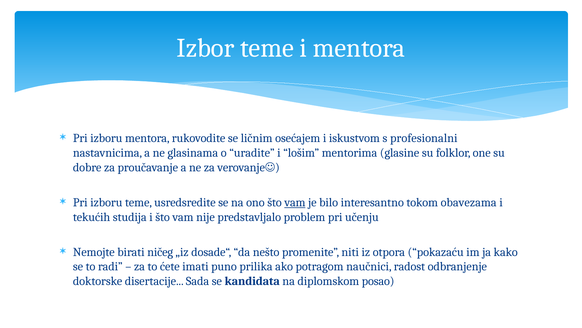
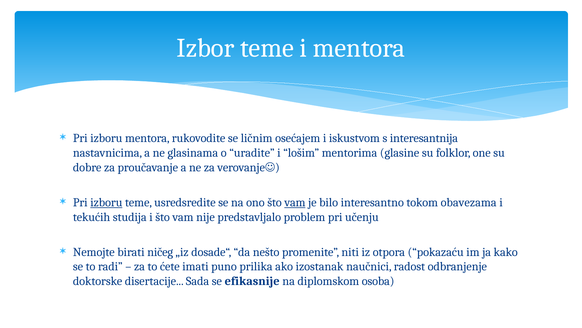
profesionalni: profesionalni -> interesantnija (424, 138)
izboru underline: none -> present (106, 202)
potragom: potragom -> izostanak (320, 266)
kandidata: kandidata -> efikasnije (252, 281)
posao: posao -> osoba (378, 281)
